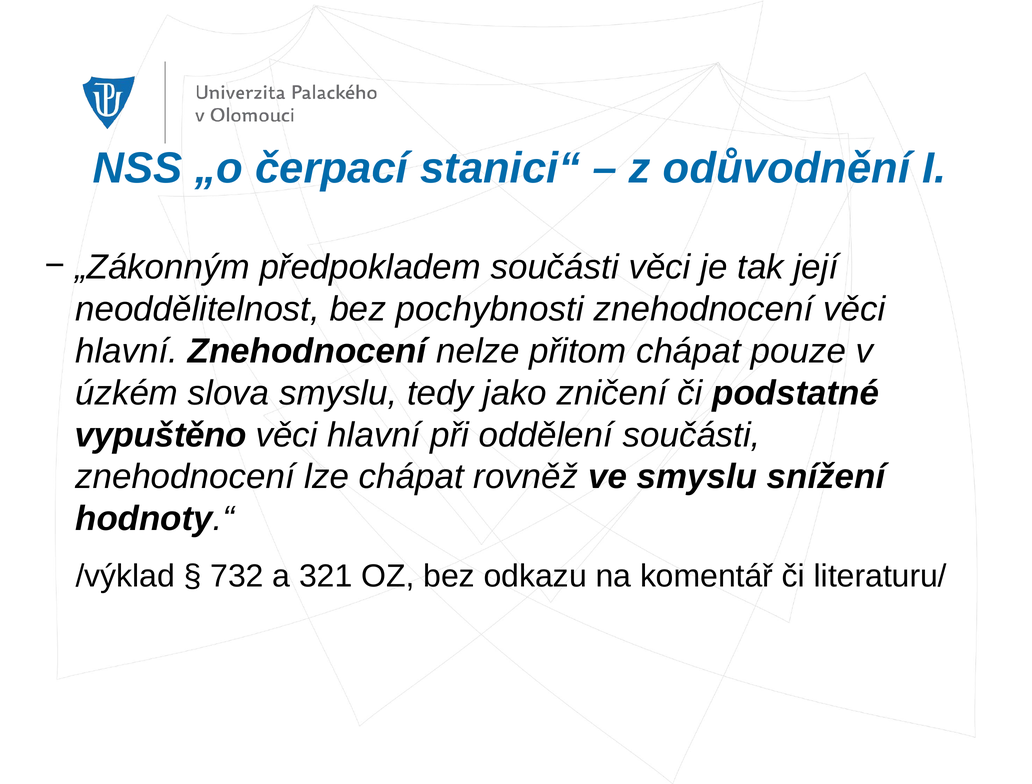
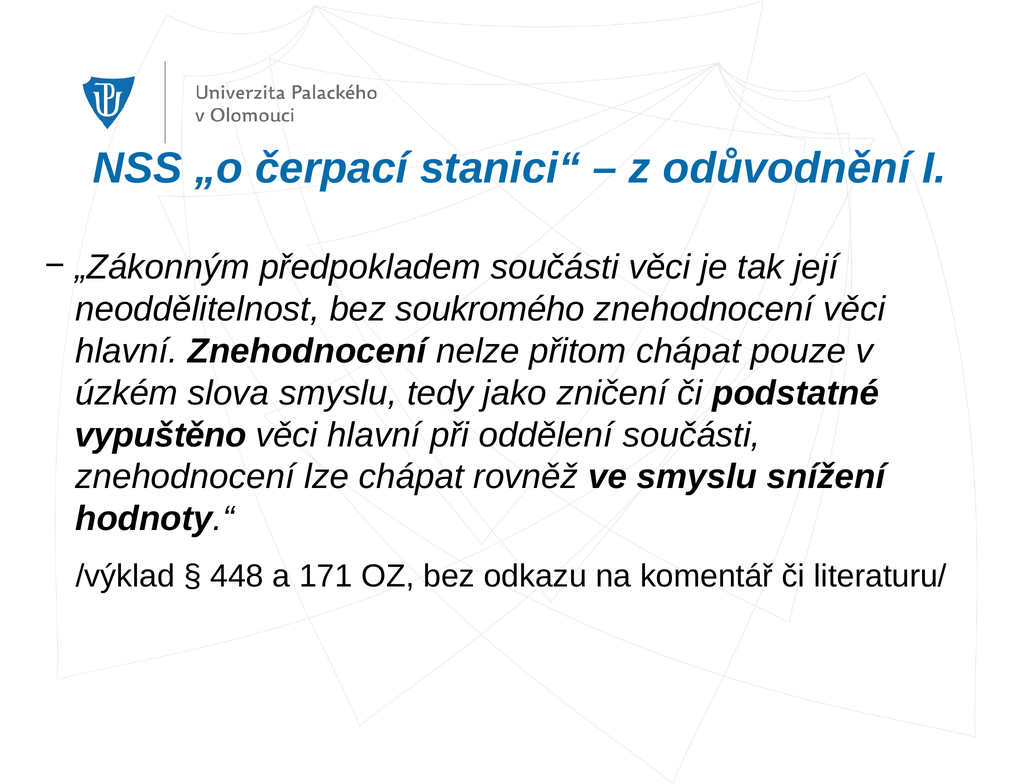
pochybnosti: pochybnosti -> soukromého (490, 309)
732: 732 -> 448 (237, 576)
321: 321 -> 171 (326, 576)
